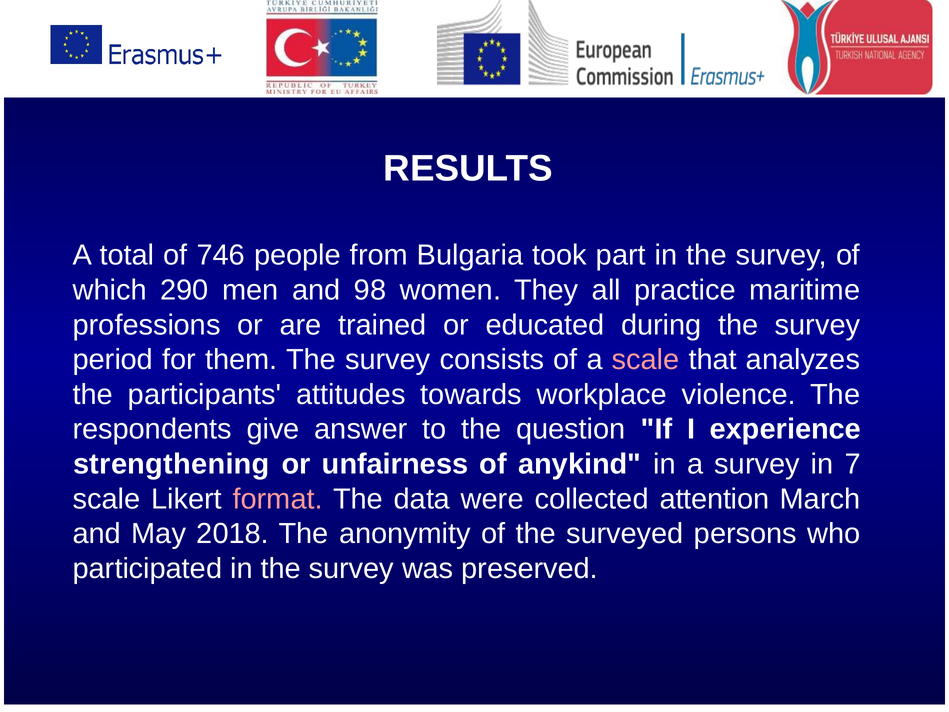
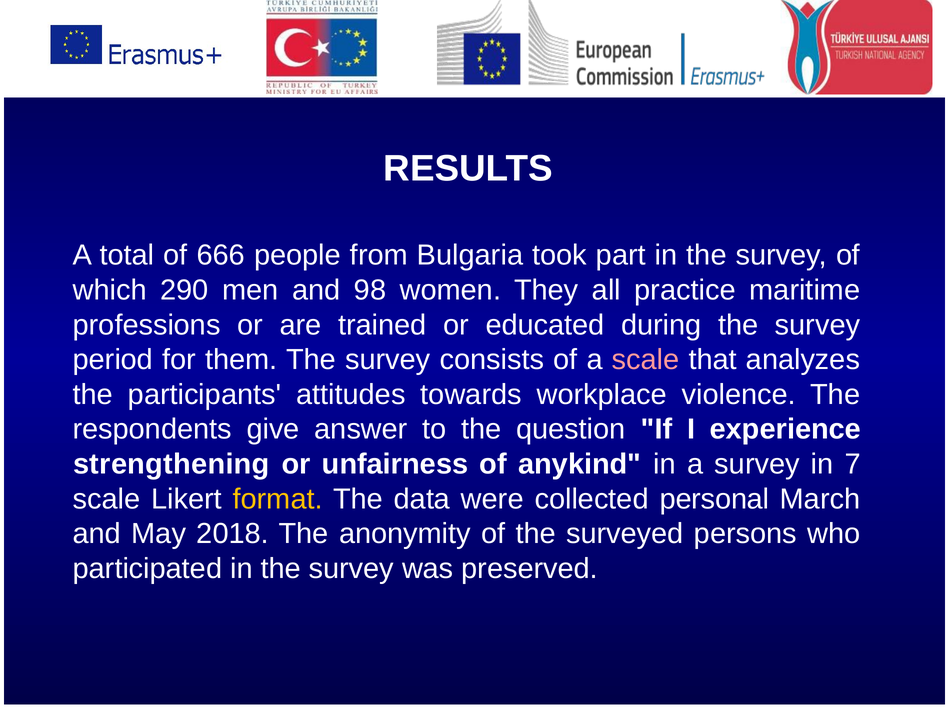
746: 746 -> 666 (221, 255)
format colour: pink -> yellow (278, 499)
attention: attention -> personal (714, 499)
